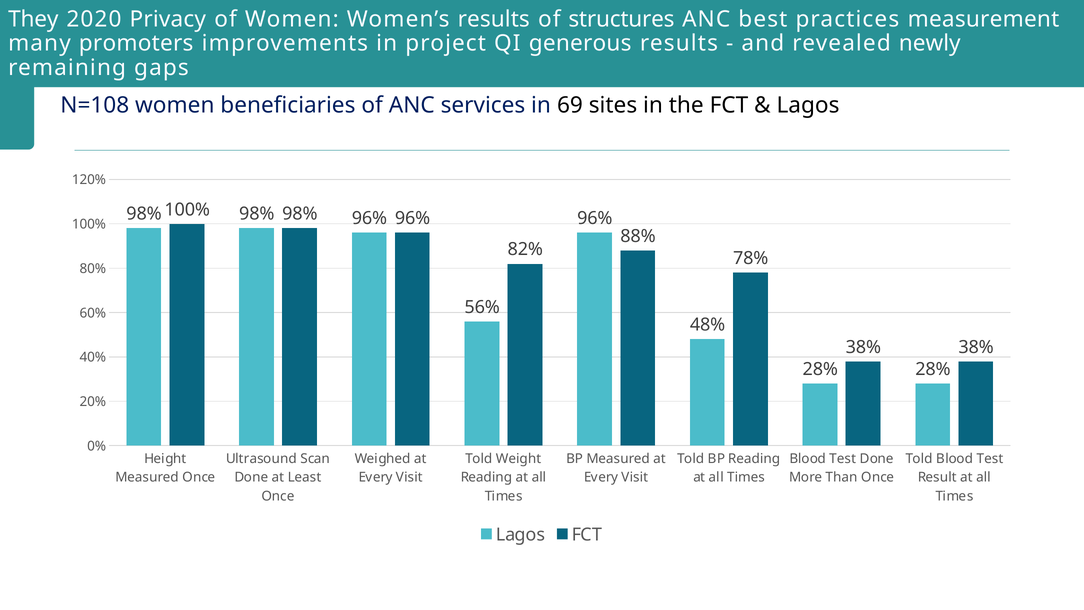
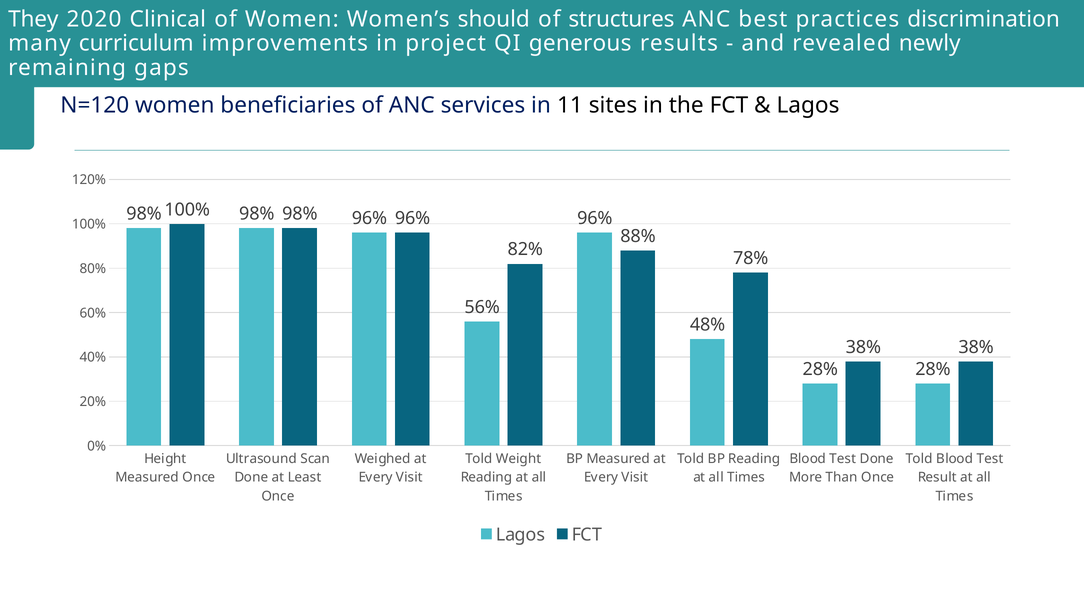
Privacy: Privacy -> Clinical (168, 19)
Women’s results: results -> should (494, 19)
measurement: measurement -> discrimination (984, 19)
promoters: promoters -> curriculum (136, 43)
N=108: N=108 -> N=120 (95, 105)
69: 69 -> 11 (570, 105)
